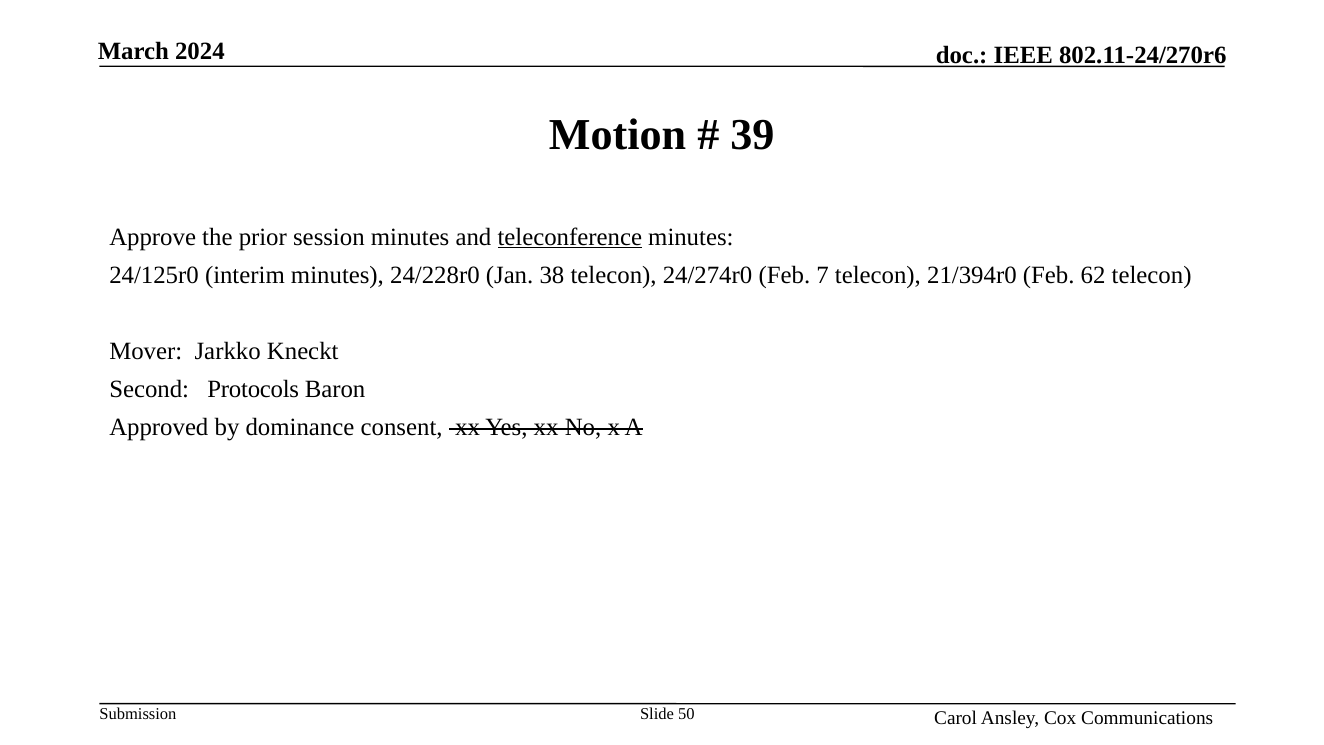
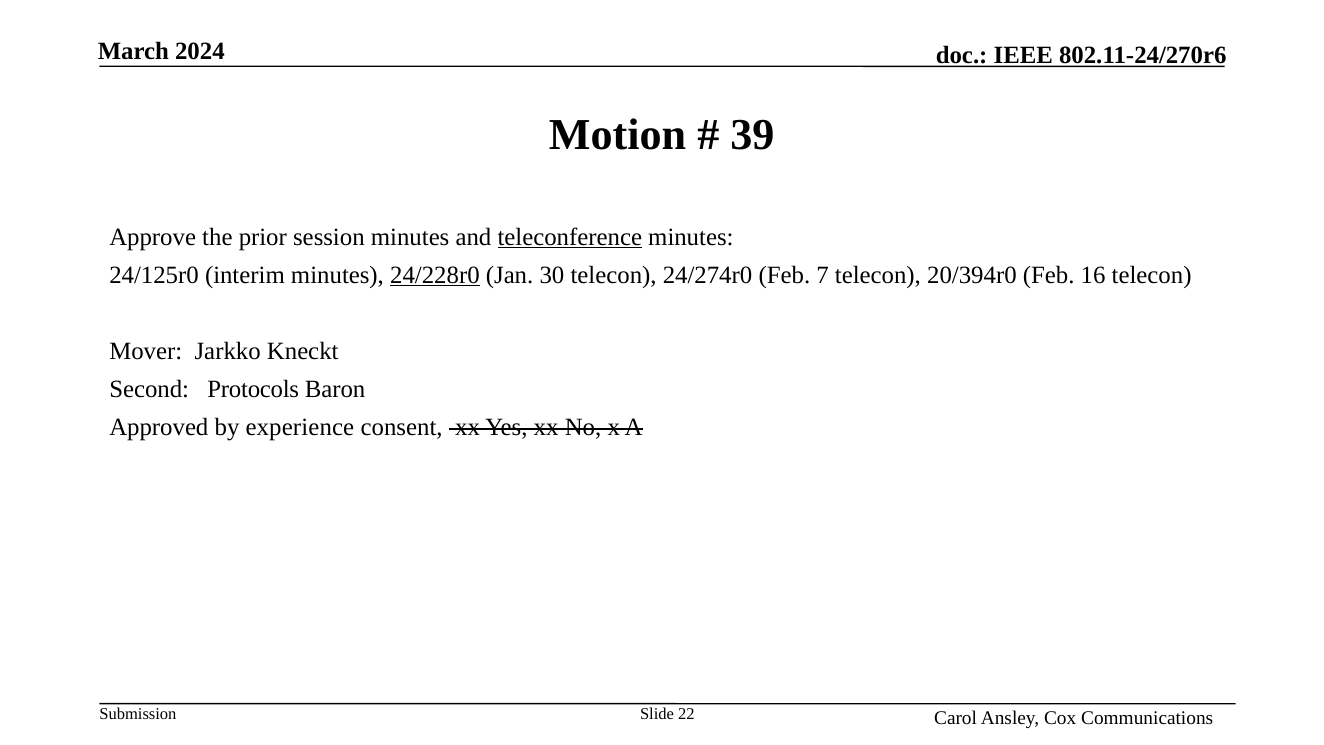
24/228r0 underline: none -> present (435, 275)
38: 38 -> 30 (552, 275)
21/394r0: 21/394r0 -> 20/394r0 (972, 275)
62: 62 -> 16 (1093, 275)
dominance: dominance -> experience (300, 427)
50: 50 -> 22 (686, 714)
